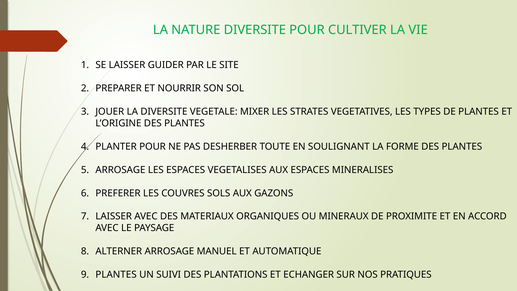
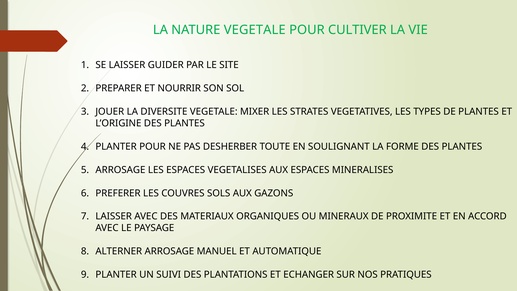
NATURE DIVERSITE: DIVERSITE -> VEGETALE (255, 30)
PLANTES: PLANTES -> PLANTER (116, 274)
